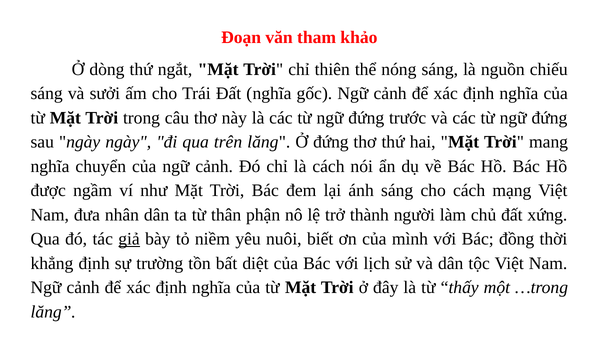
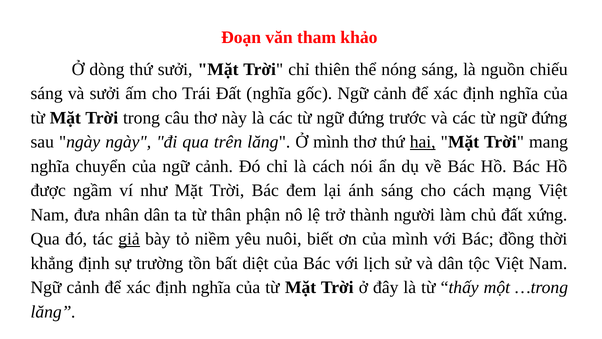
thứ ngắt: ngắt -> sưởi (175, 69)
Ở đứng: đứng -> mình (331, 142)
hai underline: none -> present (423, 142)
